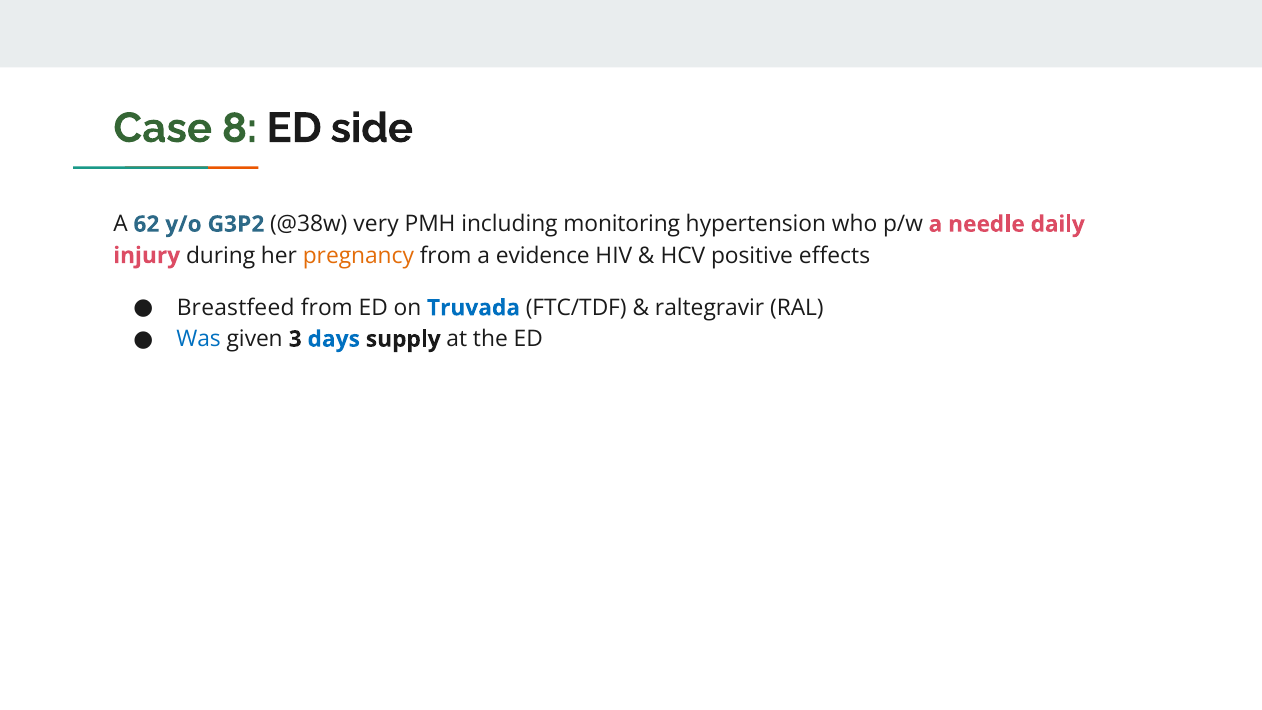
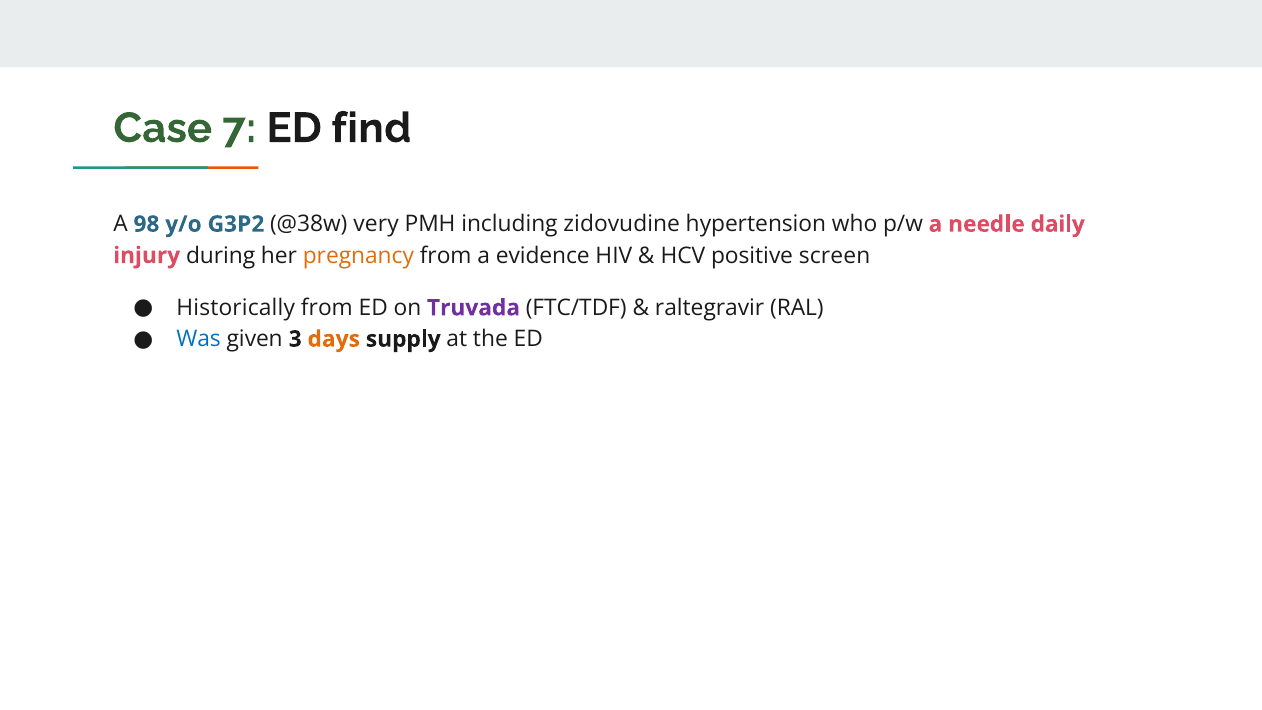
8: 8 -> 7 (239, 128)
side: side -> find (371, 128)
62: 62 -> 98 (146, 224)
monitoring: monitoring -> zidovudine (622, 224)
effects: effects -> screen (835, 255)
Breastfeed: Breastfeed -> Historically (236, 308)
Truvada colour: blue -> purple (473, 308)
days colour: blue -> orange (334, 339)
